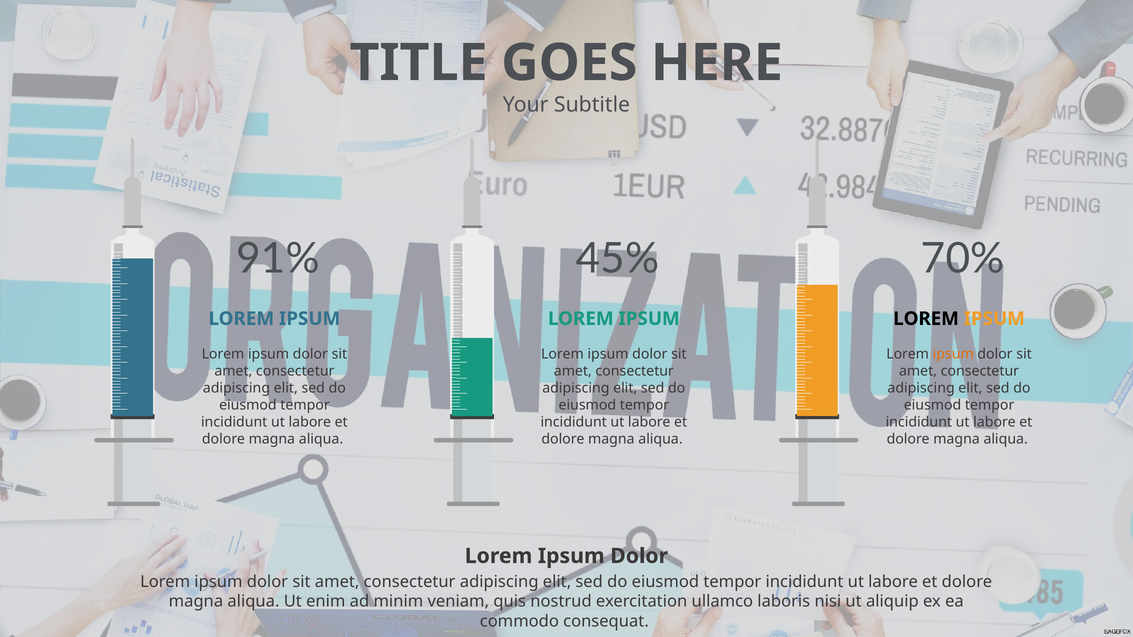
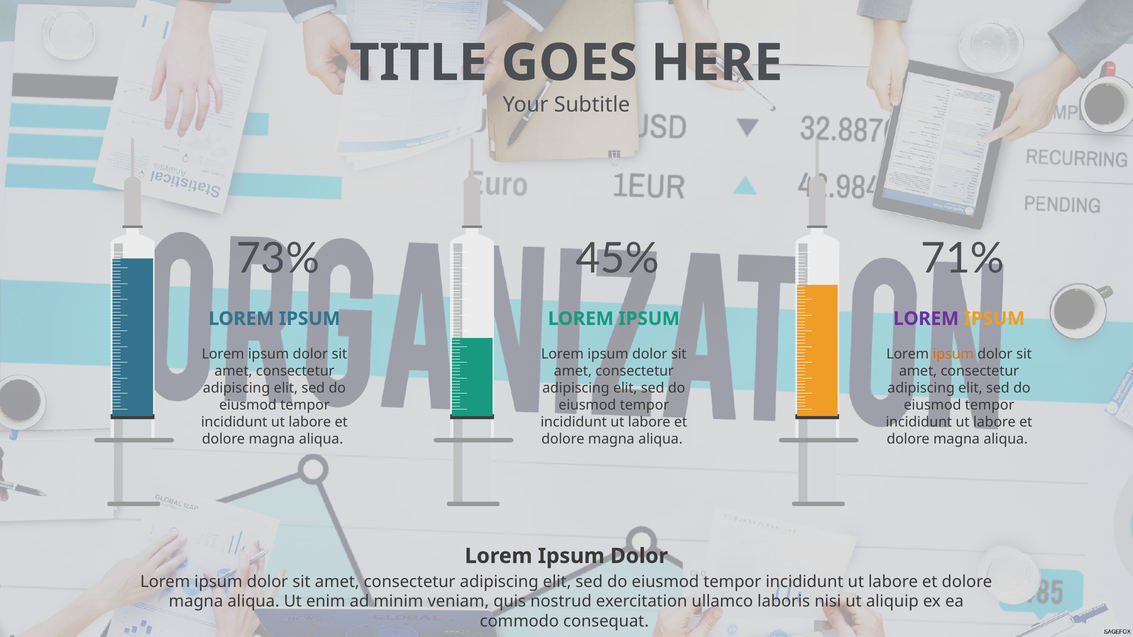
91%: 91% -> 73% (278, 259)
70%: 70% -> 71% (963, 259)
LOREM colour: black -> purple (926, 319)
